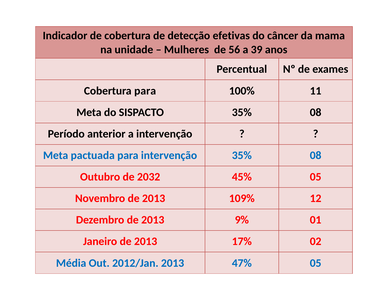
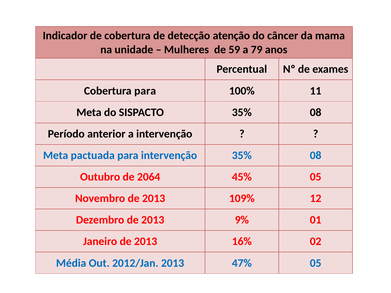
efetivas: efetivas -> atenção (231, 36)
56: 56 -> 59 (234, 50)
39: 39 -> 79 (257, 50)
2032: 2032 -> 2064 (149, 177)
17%: 17% -> 16% (242, 242)
